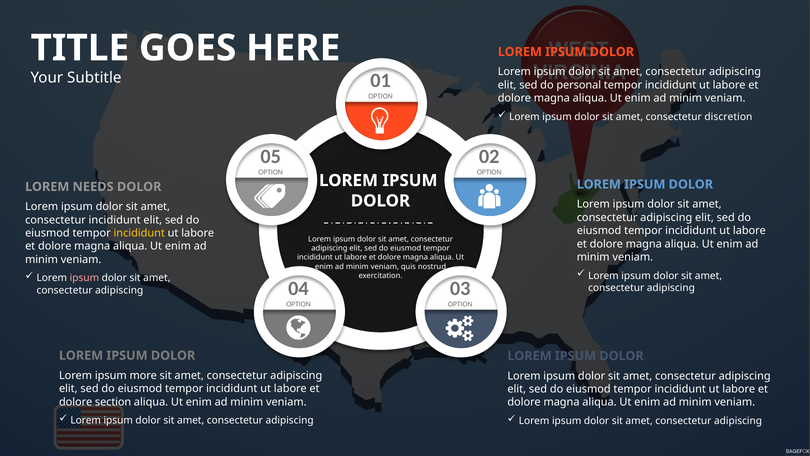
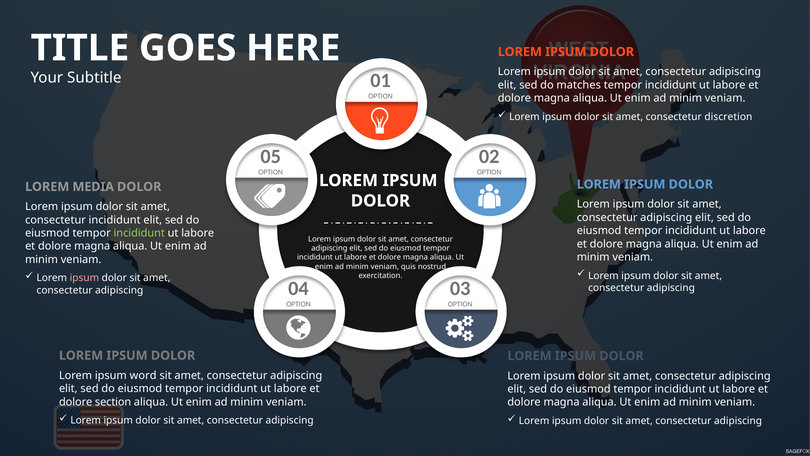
personal: personal -> matches (579, 85)
NEEDS: NEEDS -> MEDIA (93, 187)
incididunt colour: yellow -> light green (139, 233)
more: more -> word (143, 375)
